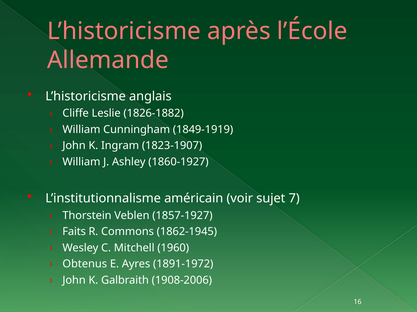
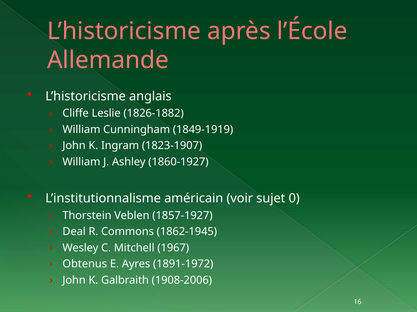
7: 7 -> 0 (294, 199)
Faits: Faits -> Deal (74, 232)
1960: 1960 -> 1967 (173, 248)
